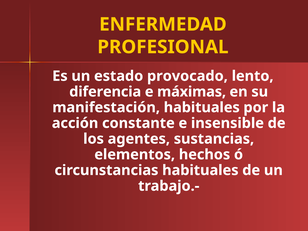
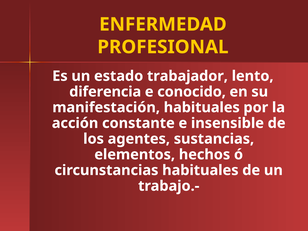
provocado: provocado -> trabajador (187, 76)
máximas: máximas -> conocido (192, 92)
